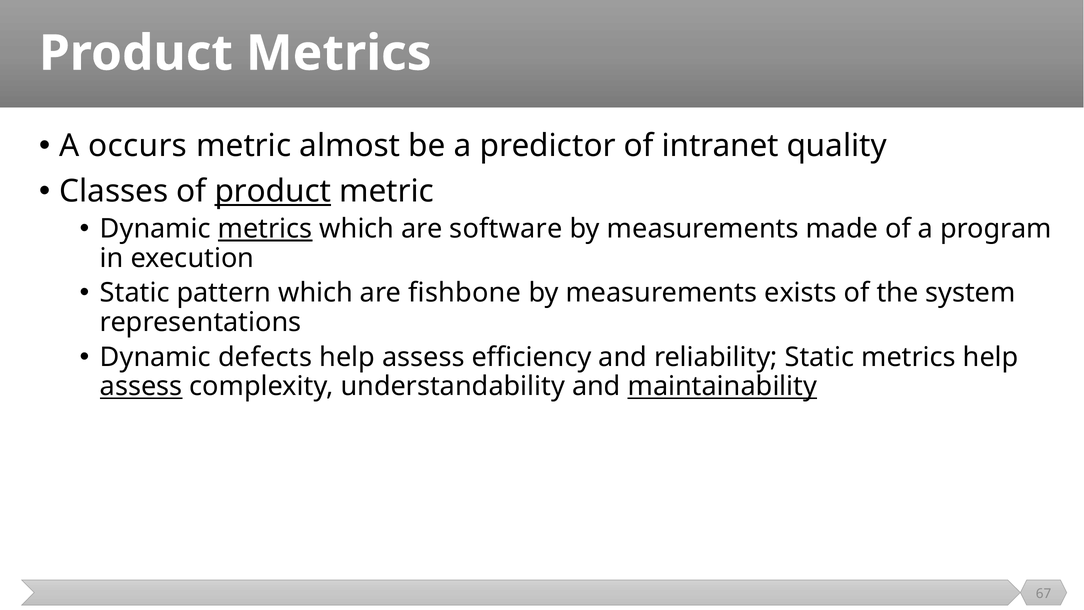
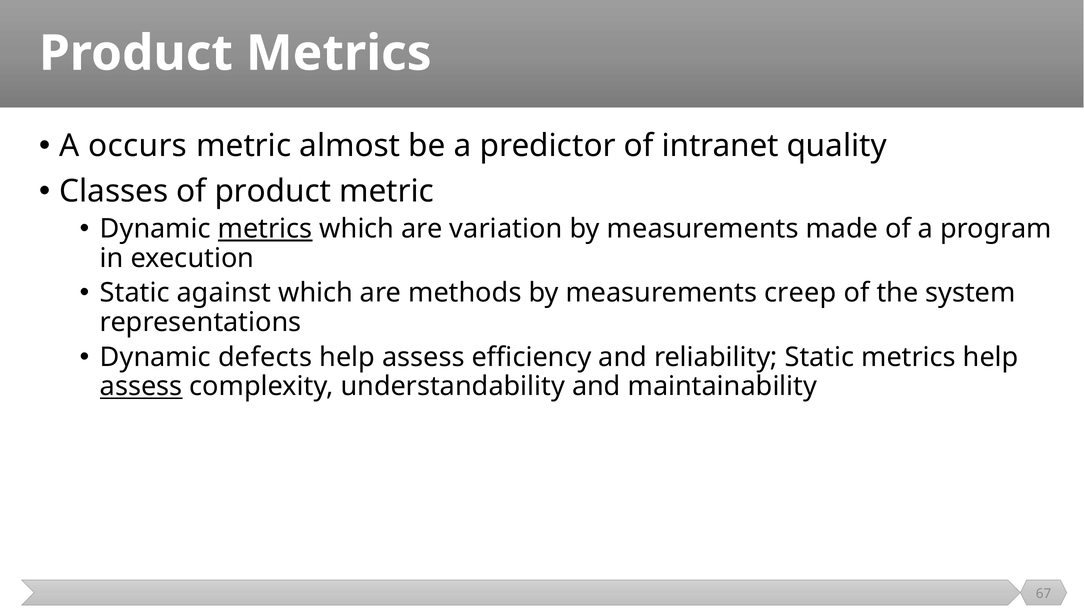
product underline: present -> none (273, 191)
software: software -> variation (506, 229)
pattern: pattern -> against (224, 293)
fishbone: fishbone -> methods (465, 293)
exists: exists -> creep (800, 293)
maintainability underline: present -> none (722, 386)
